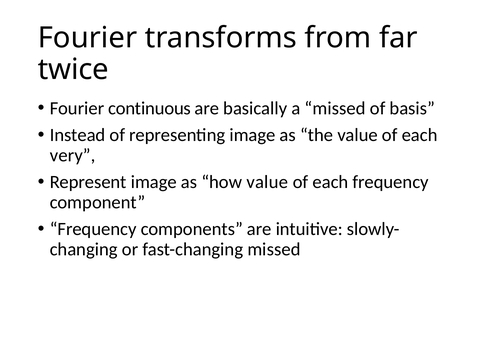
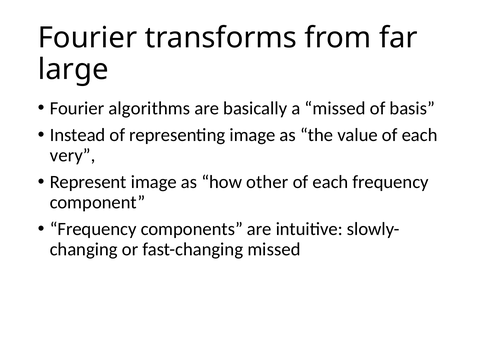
twice: twice -> large (73, 70)
continuous: continuous -> algorithms (149, 108)
how value: value -> other (267, 182)
